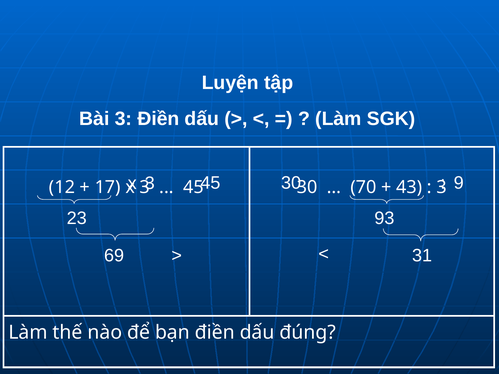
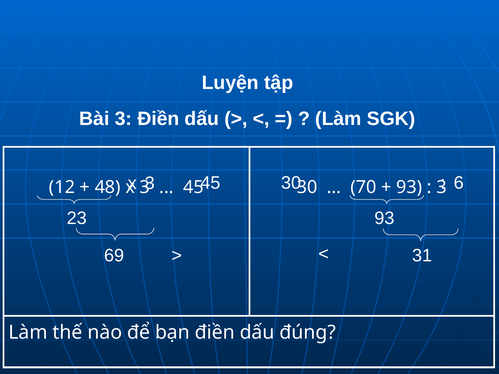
9: 9 -> 6 (459, 183)
17: 17 -> 48 (108, 187)
43: 43 -> 93 (409, 187)
